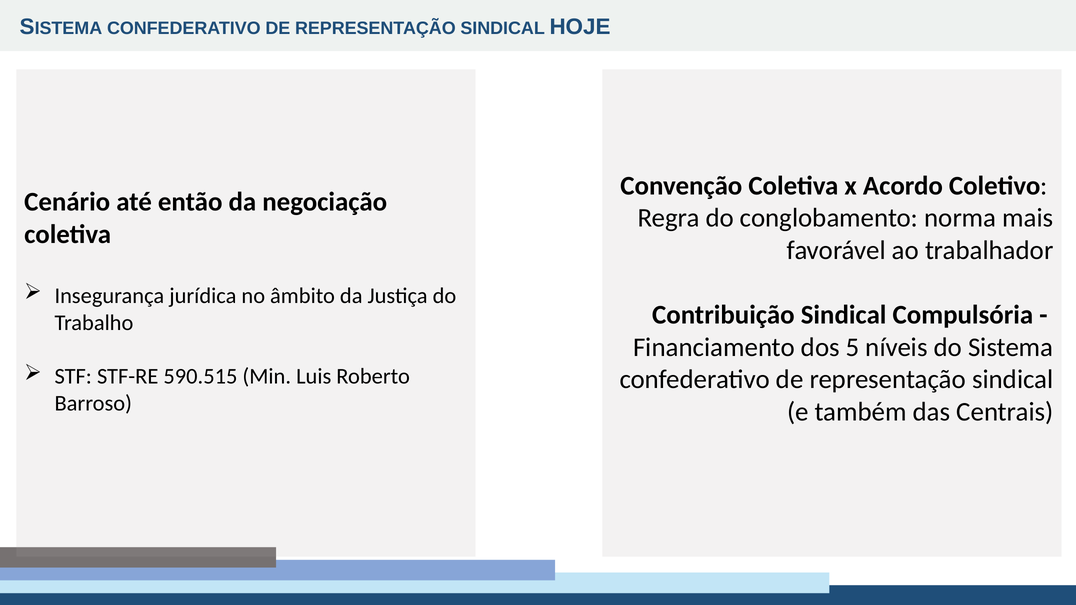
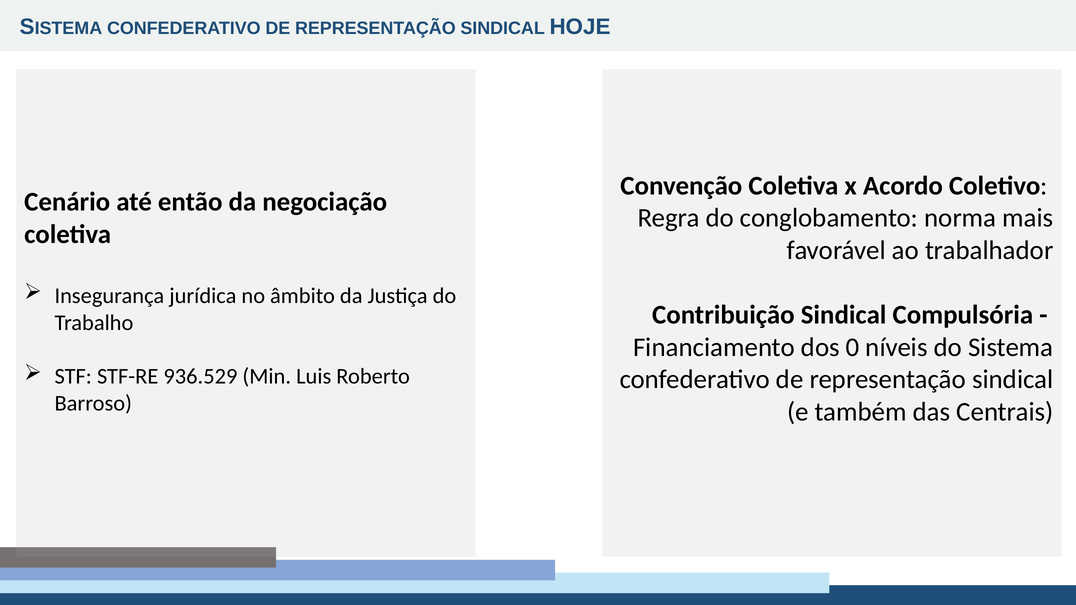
5: 5 -> 0 (853, 347)
590.515: 590.515 -> 936.529 (200, 377)
